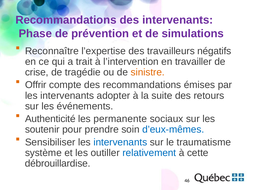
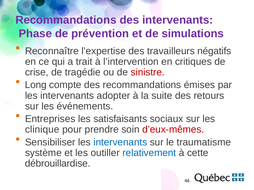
travailler: travailler -> critiques (193, 62)
sinistre colour: orange -> red (148, 72)
Offrir: Offrir -> Long (36, 85)
Authenticité: Authenticité -> Entreprises (50, 119)
permanente: permanente -> satisfaisants (120, 119)
soutenir: soutenir -> clinique (42, 130)
d’eux-mêmes colour: blue -> red (173, 130)
